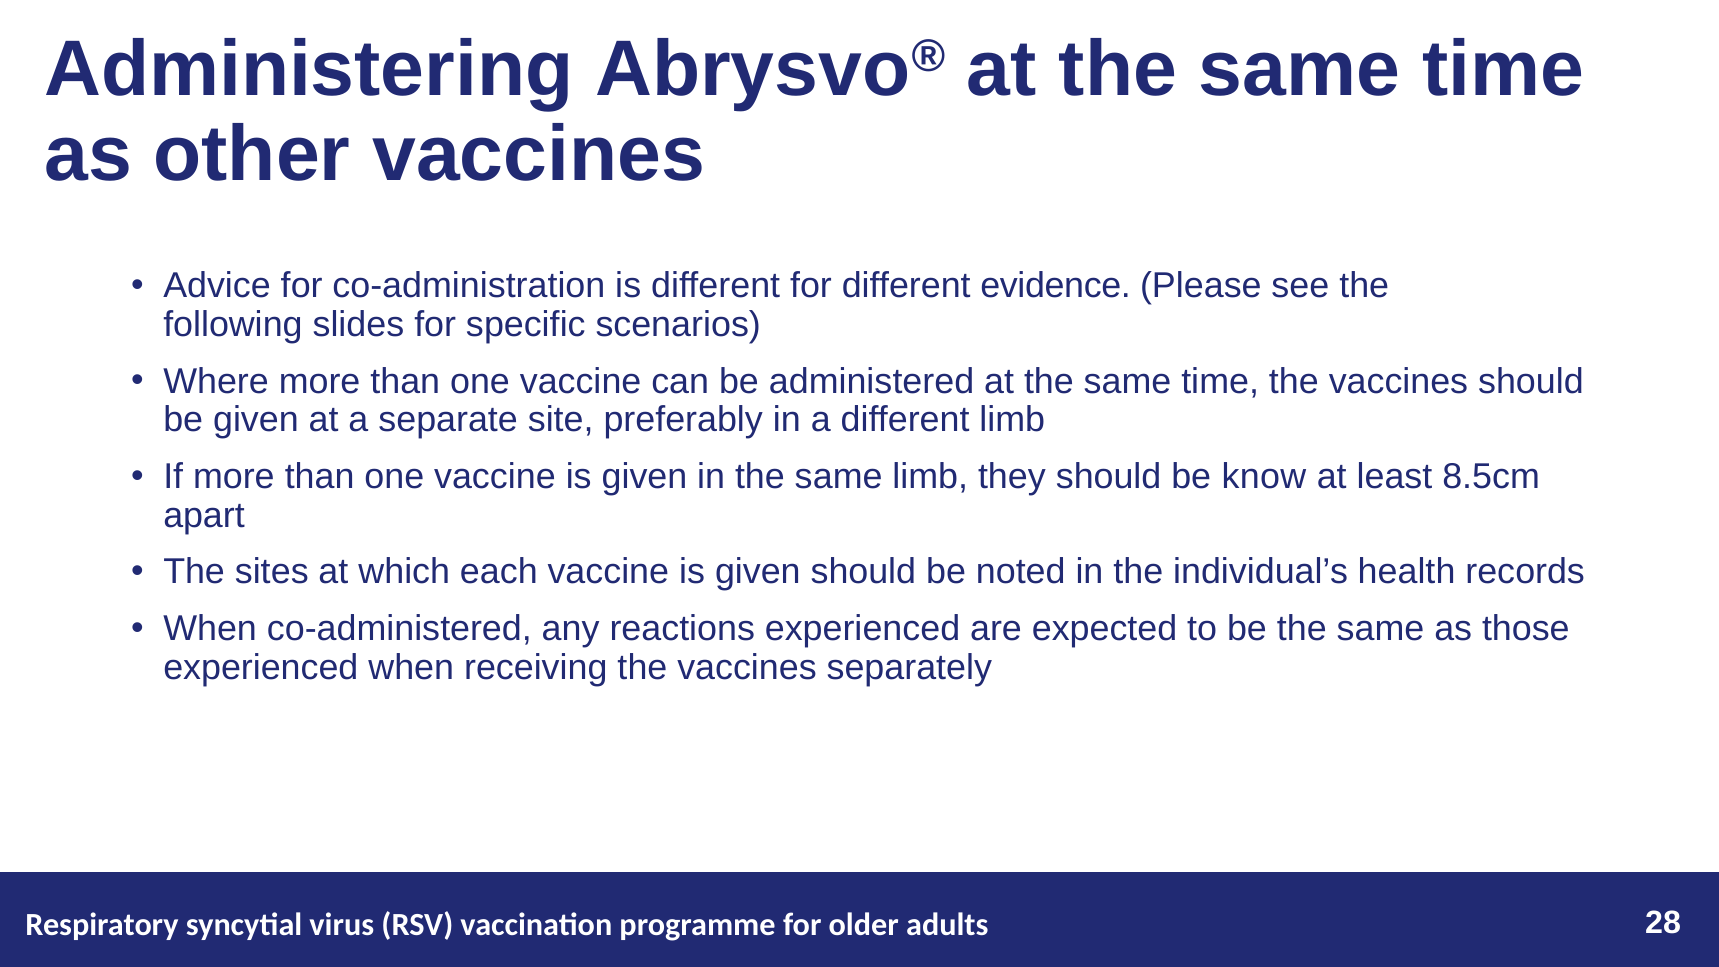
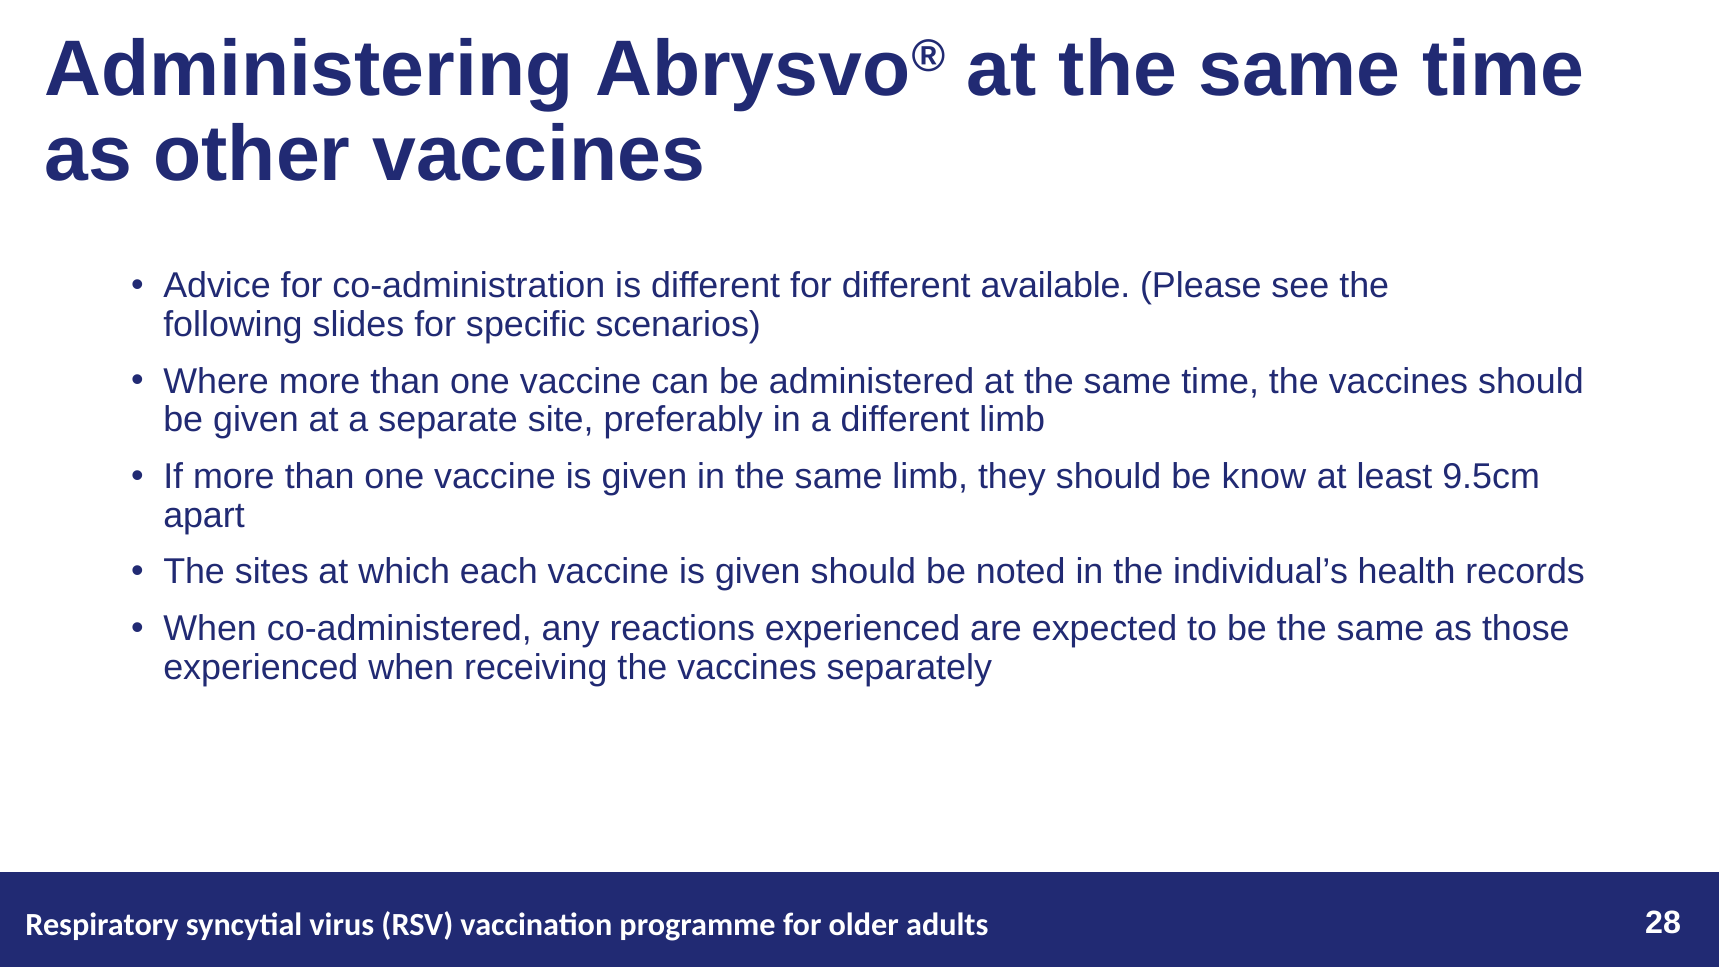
evidence: evidence -> available (1055, 286)
8.5cm: 8.5cm -> 9.5cm (1491, 477)
